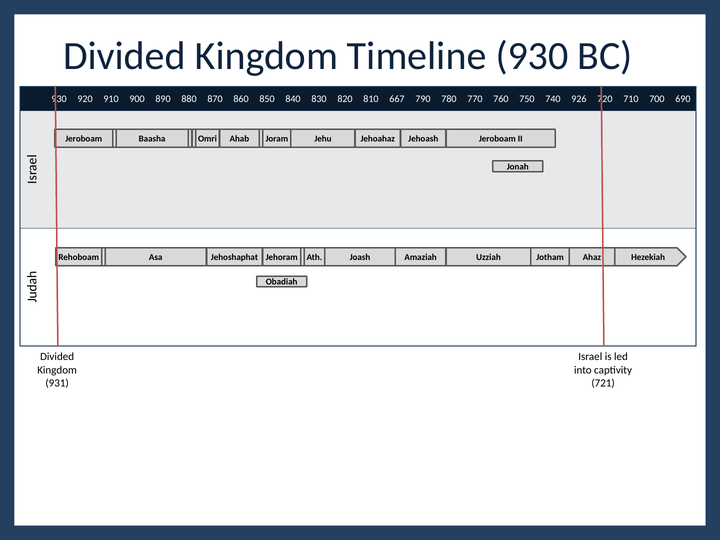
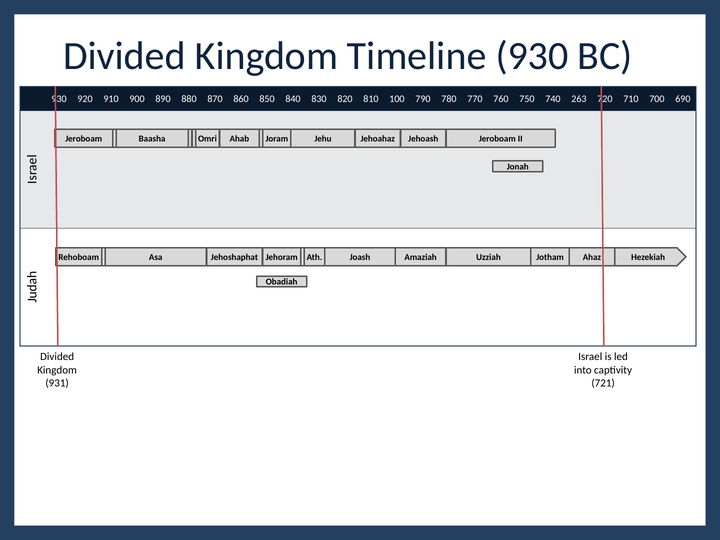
667: 667 -> 100 (397, 99)
926: 926 -> 263 (579, 99)
